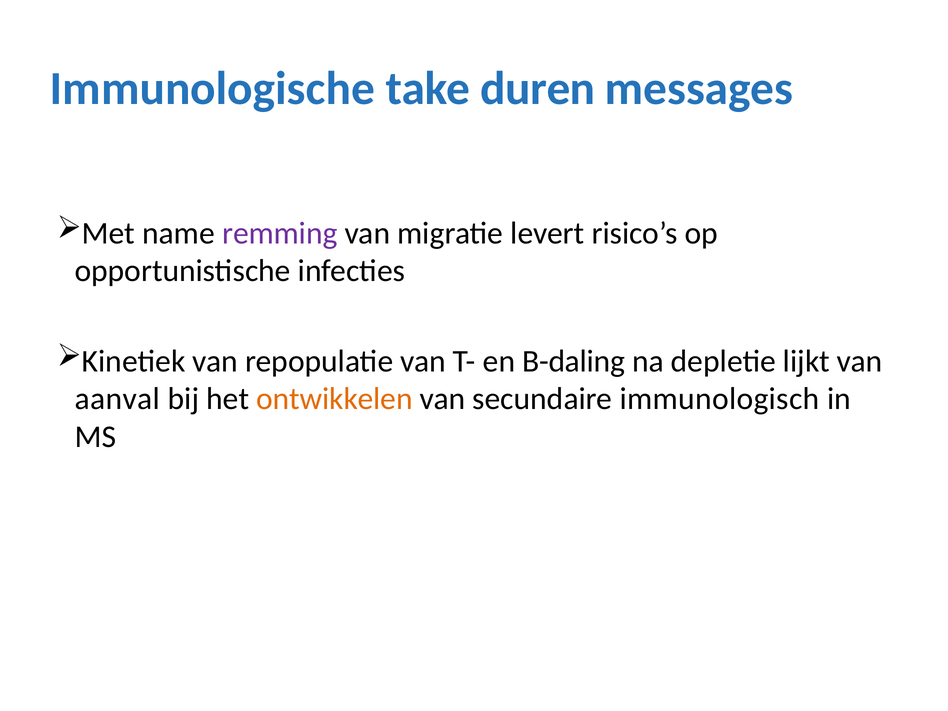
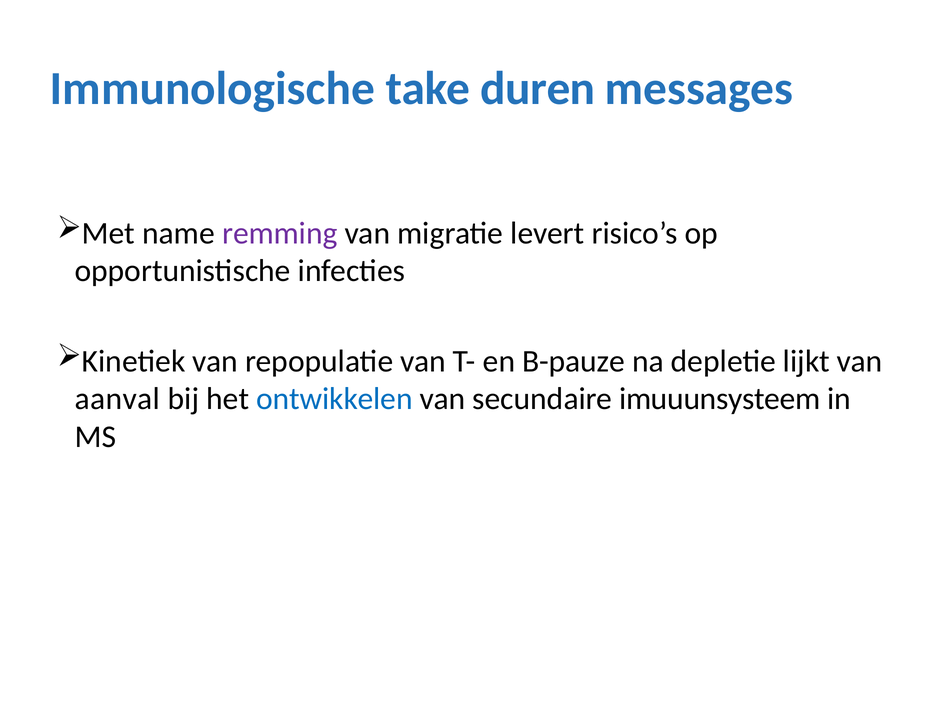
B-daling: B-daling -> B-pauze (574, 361)
ontwikkelen colour: orange -> blue (334, 399)
immunologisch: immunologisch -> imuuunsysteem (720, 399)
